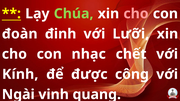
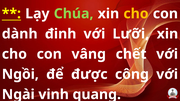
cho colour: pink -> yellow (136, 14)
đoàn: đoàn -> dành (20, 34)
nhạc: nhạc -> vâng (89, 54)
Kính: Kính -> Ngồi (20, 74)
